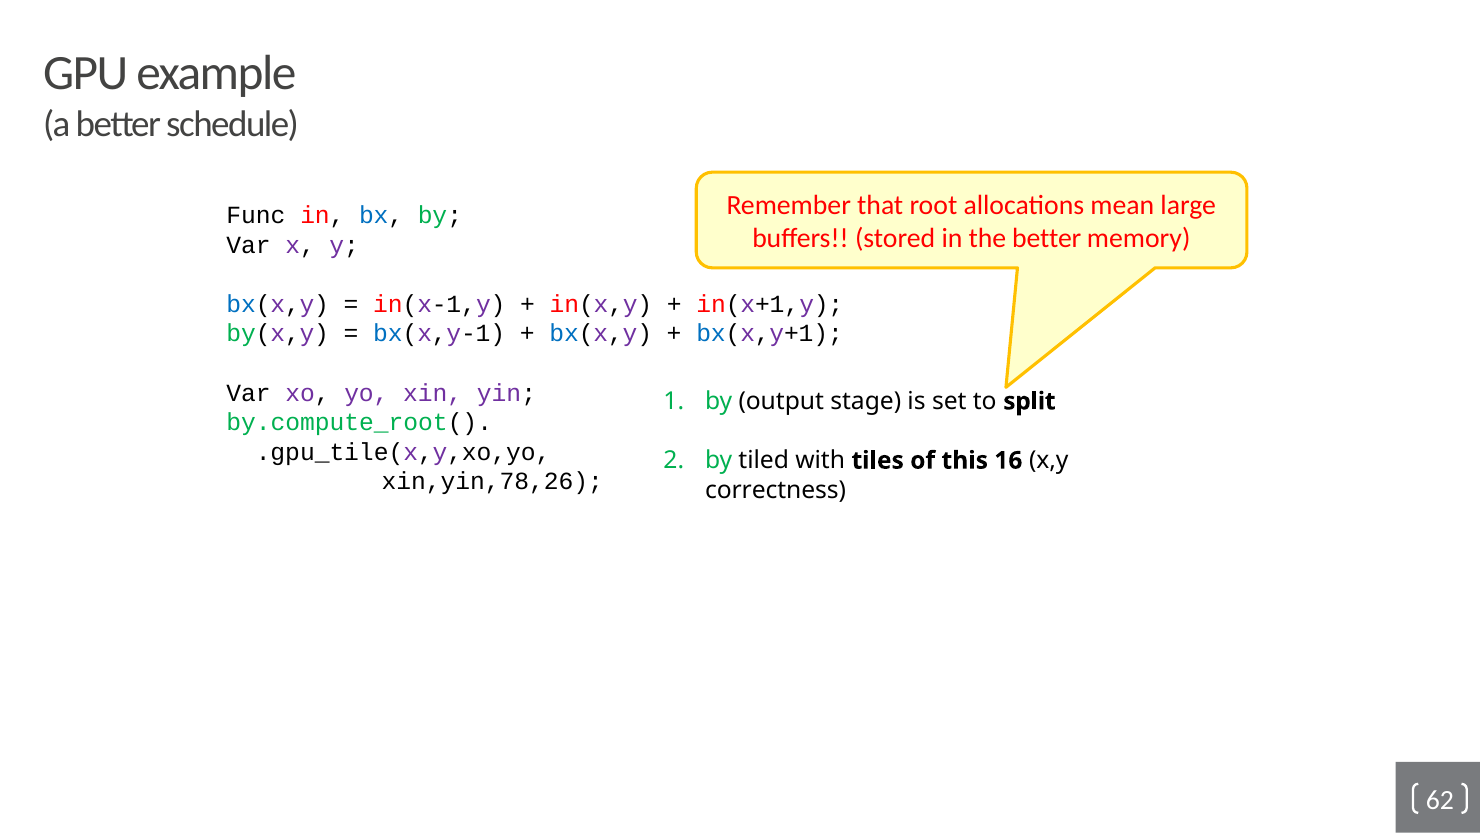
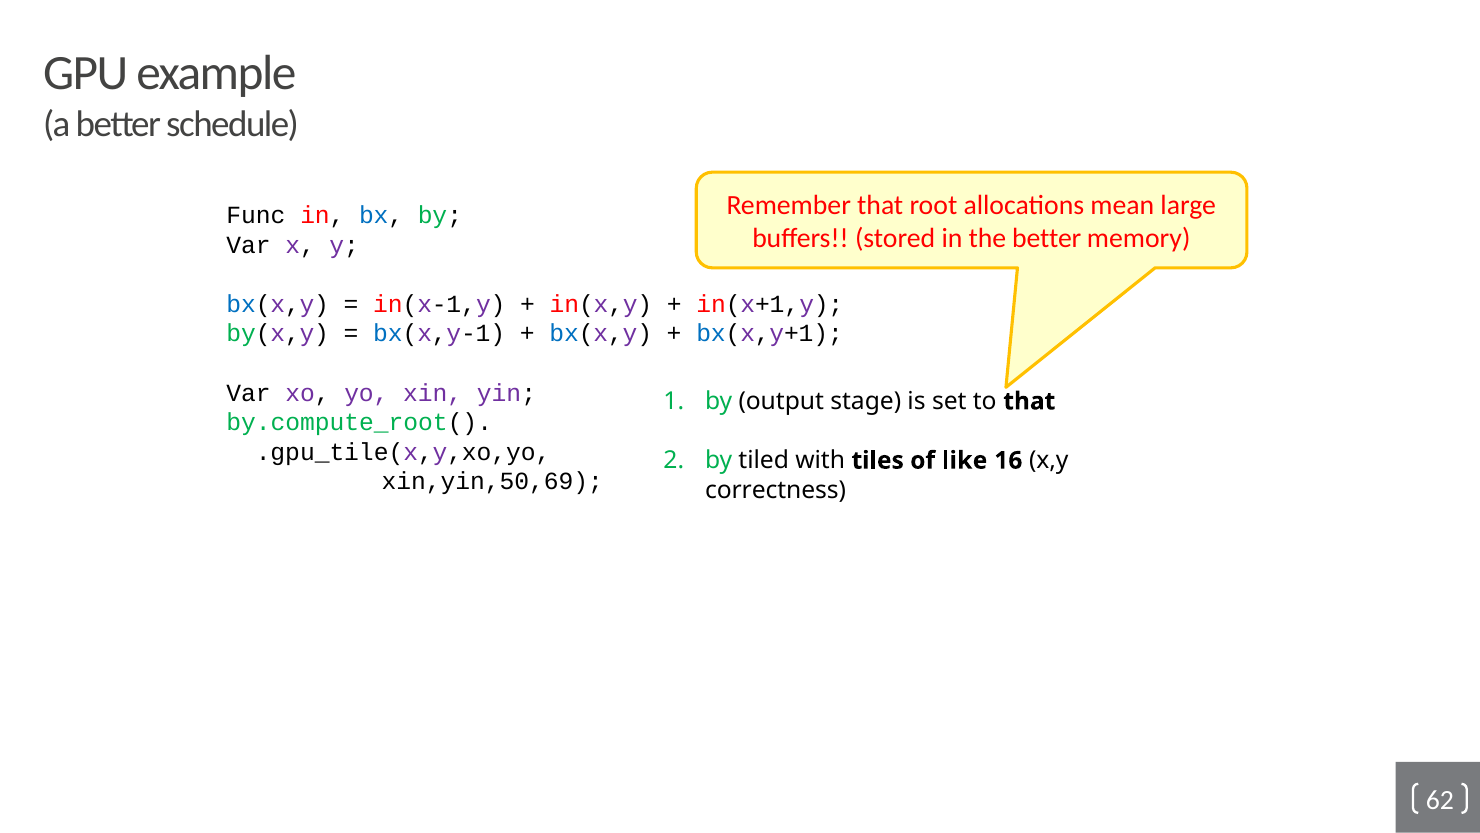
to split: split -> that (1029, 401)
this: this -> like (965, 460)
xin,yin,78,26: xin,yin,78,26 -> xin,yin,50,69 (492, 481)
